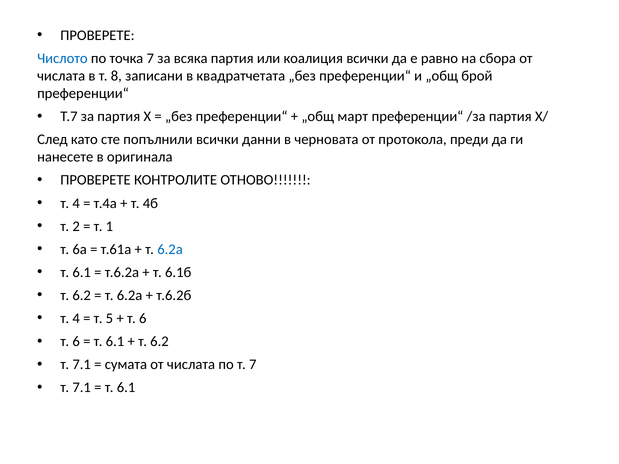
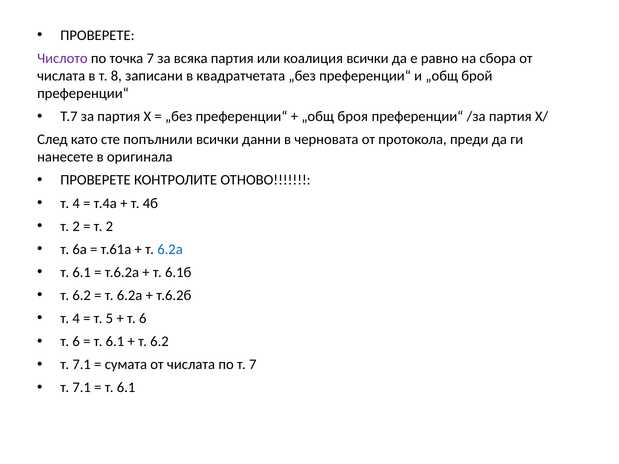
Числото colour: blue -> purple (62, 58)
март: март -> броя (353, 117)
1: 1 -> 2 (109, 226)
